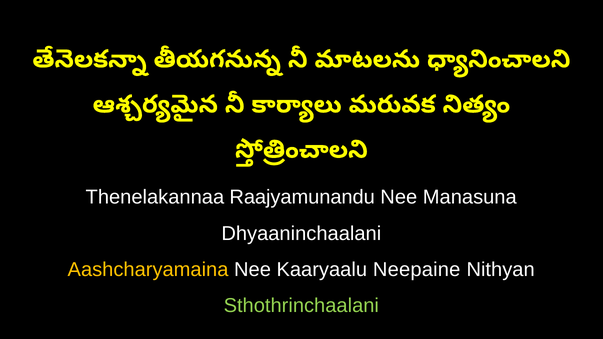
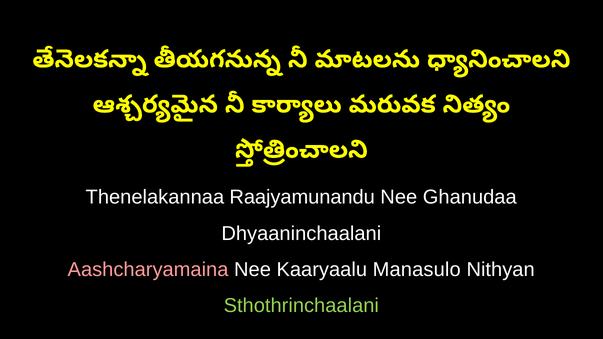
Manasuna: Manasuna -> Ghanudaa (470, 197)
Aashcharyamaina colour: yellow -> pink (148, 270)
Neepaine: Neepaine -> Manasulo (417, 270)
